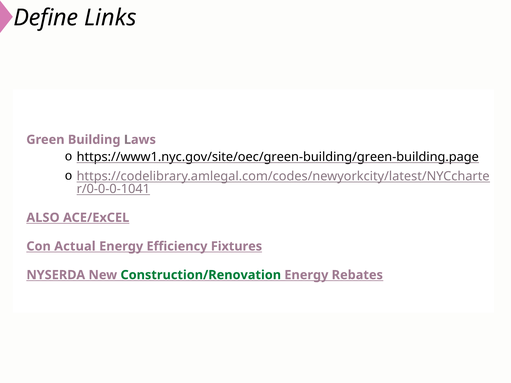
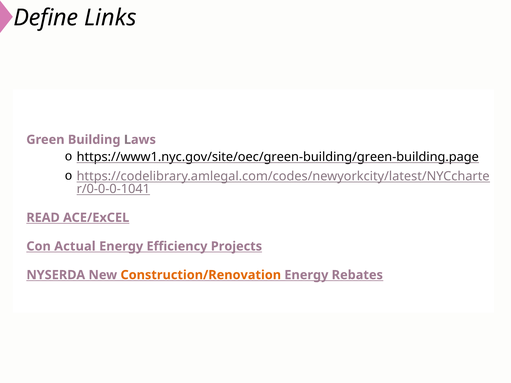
ALSO: ALSO -> READ (43, 218)
Fixtures: Fixtures -> Projects (236, 246)
Construction/Renovation colour: green -> orange (201, 275)
